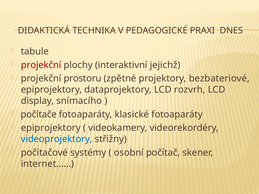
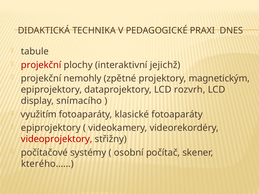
prostoru: prostoru -> nemohly (82, 79)
bezbateriové: bezbateriové -> magnetickým (219, 79)
počítače: počítače -> využitím (39, 115)
videoprojektory colour: blue -> red (57, 139)
internet……: internet…… -> kterého…… (47, 164)
